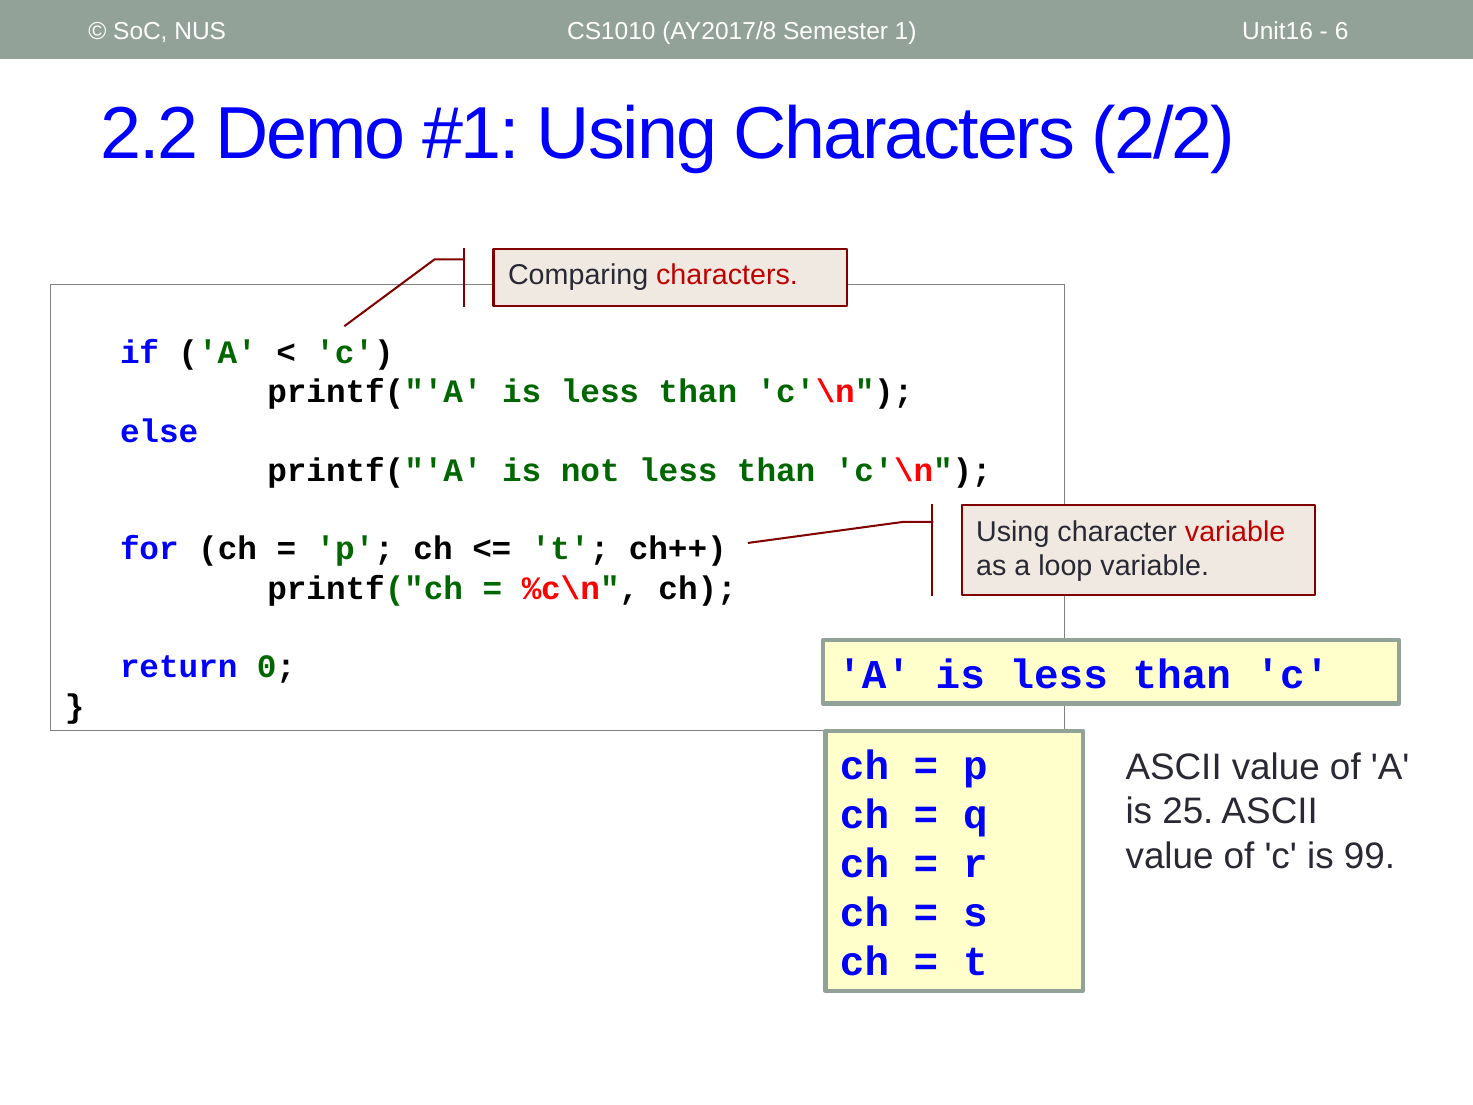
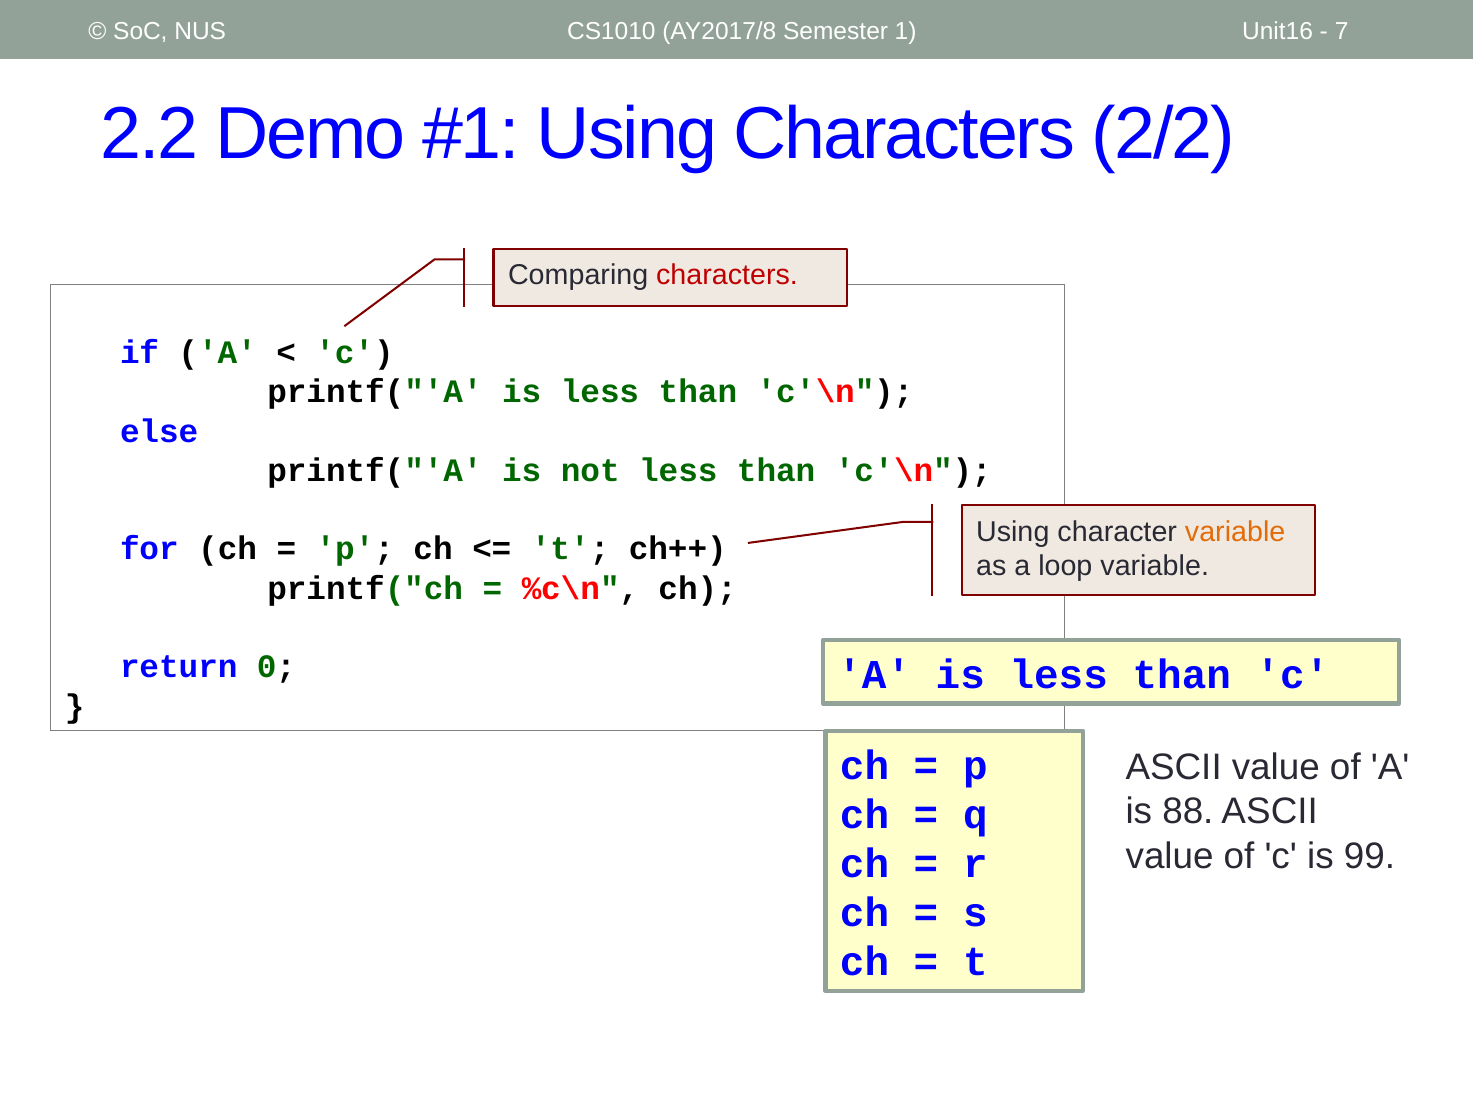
6: 6 -> 7 (1342, 31)
variable colour: red -> orange (1235, 531)
25: 25 -> 88 (1188, 812)
